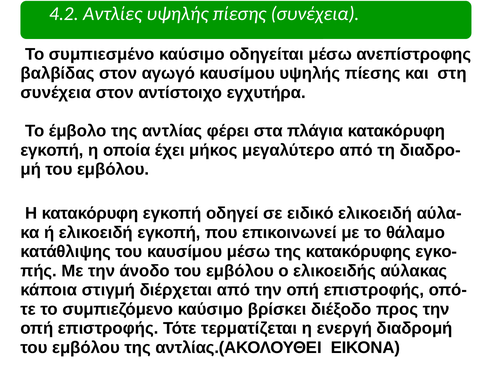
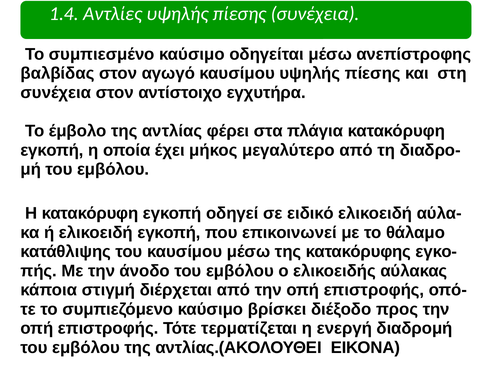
4.2: 4.2 -> 1.4 (64, 14)
